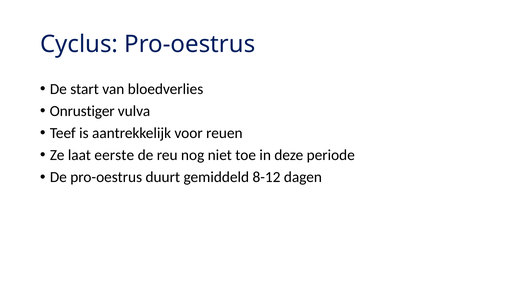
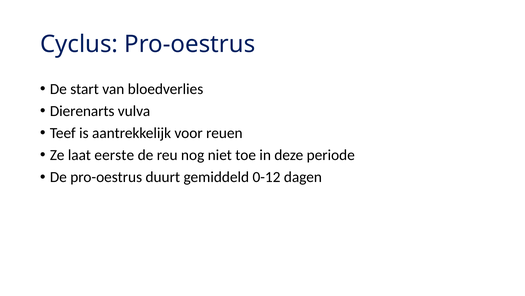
Onrustiger: Onrustiger -> Dierenarts (82, 111)
8-12: 8-12 -> 0-12 (266, 177)
